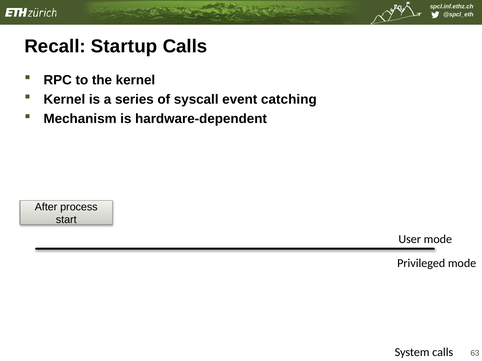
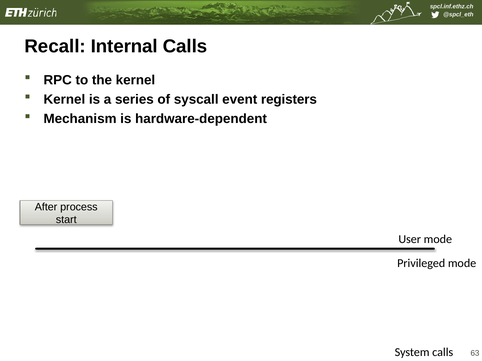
Startup: Startup -> Internal (124, 46)
catching: catching -> registers (289, 100)
